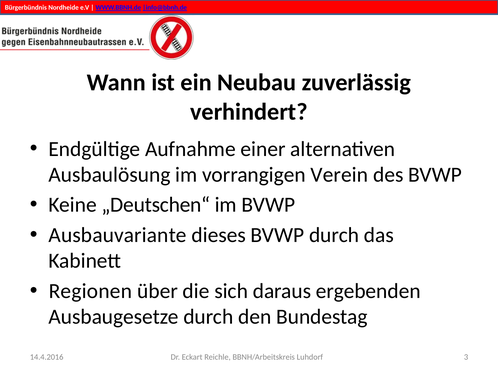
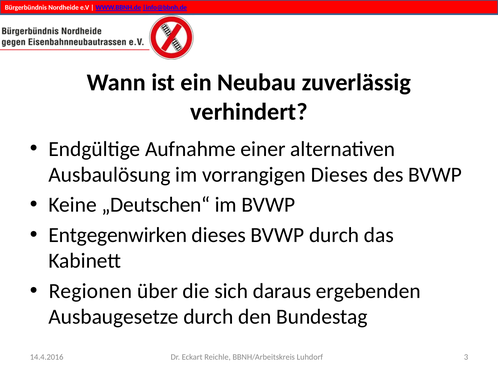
vorrangigen Verein: Verein -> Dieses (339, 174)
Ausbauvariante: Ausbauvariante -> Entgegenwirken (118, 235)
